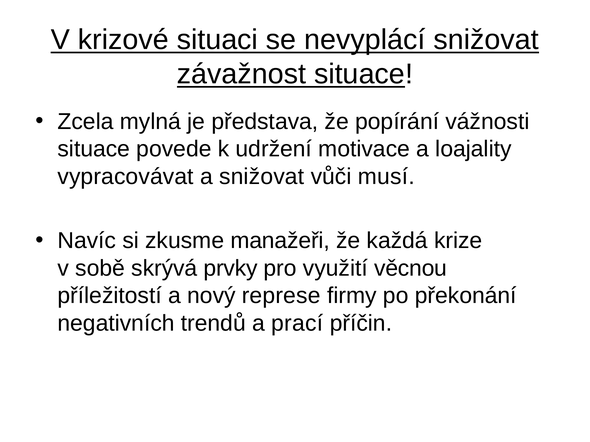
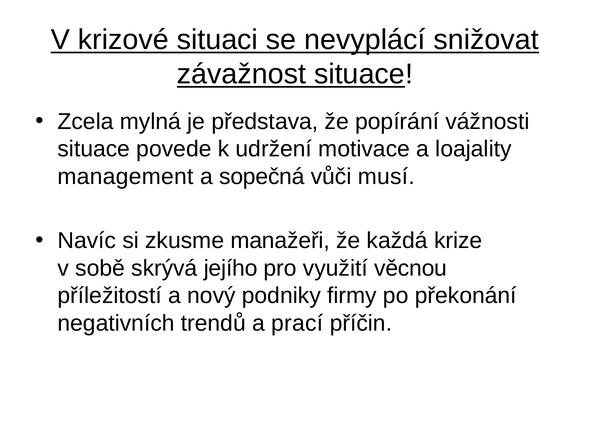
vypracovávat: vypracovávat -> management (126, 177)
a snižovat: snižovat -> sopečná (262, 177)
prvky: prvky -> jejího (231, 269)
represe: represe -> podniky (281, 296)
